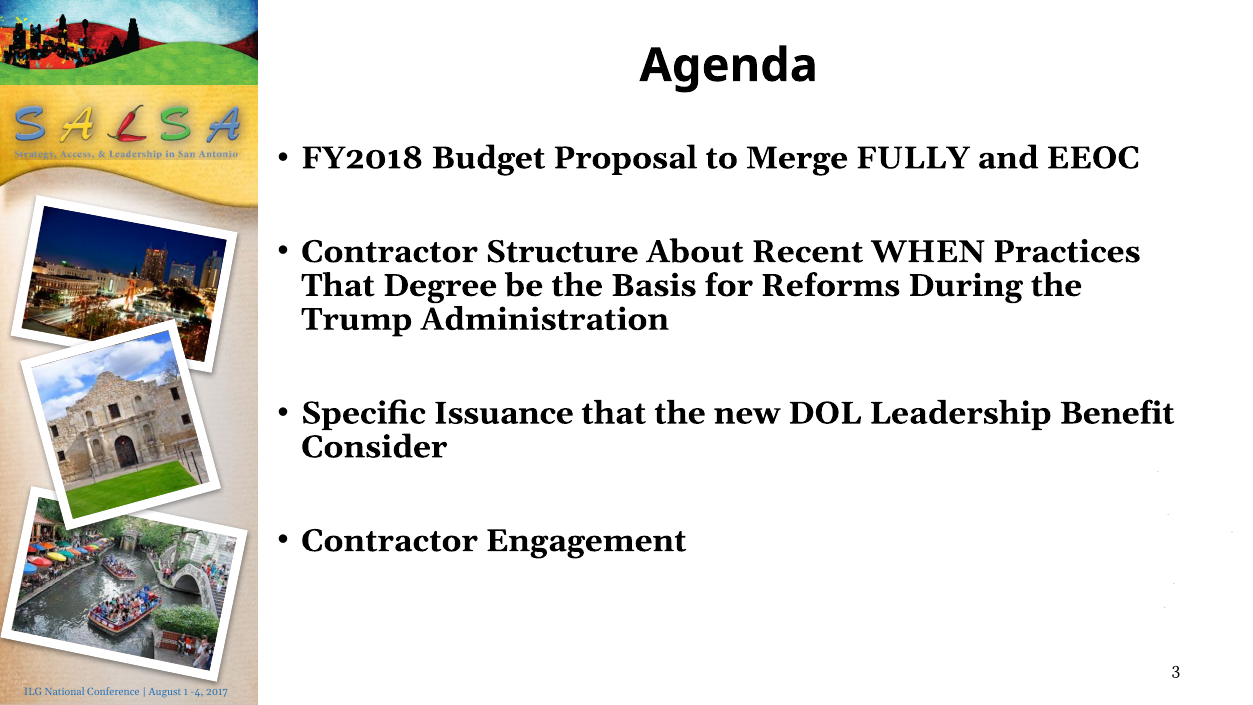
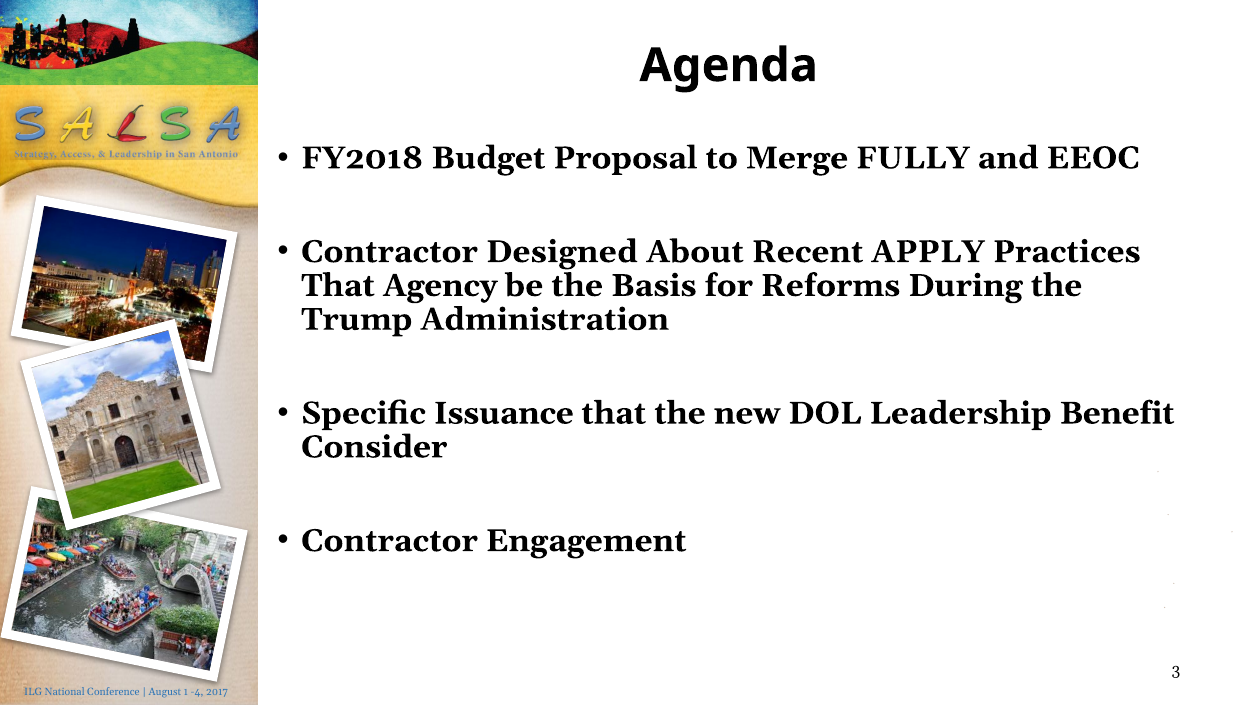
Structure: Structure -> Designed (562, 252)
WHEN: WHEN -> APPLY (928, 252)
Degree: Degree -> Agency (440, 285)
